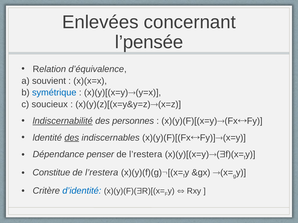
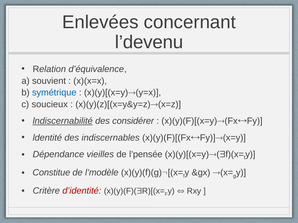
l’pensée: l’pensée -> l’devenu (149, 42)
personnes: personnes -> considérer (133, 121)
des underline: present -> none (72, 138)
penser: penser -> vieilles (100, 155)
l’restera: l’restera -> l’pensée (146, 155)
l’restera: l’restera -> l’modèle (102, 173)
d’identité colour: blue -> red (82, 191)
